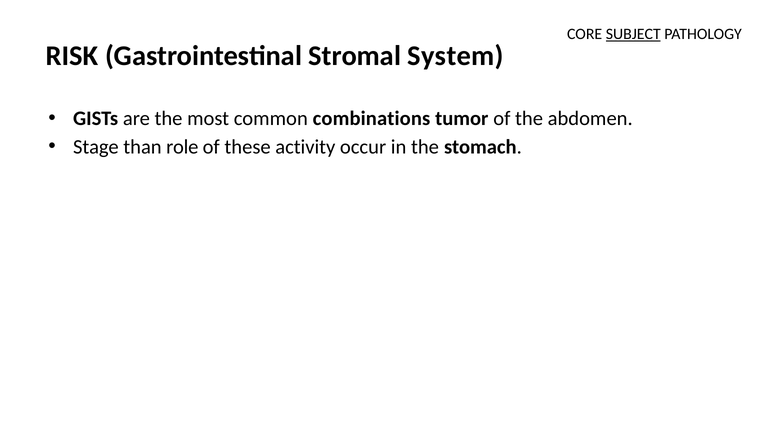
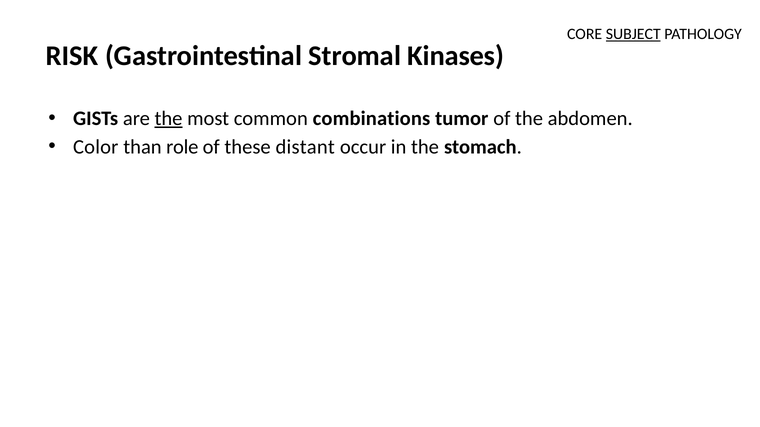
System: System -> Kinases (456, 56)
the underline: none -> present (168, 119)
Stage: Stage -> Color (96, 147)
activity: activity -> distant (305, 147)
